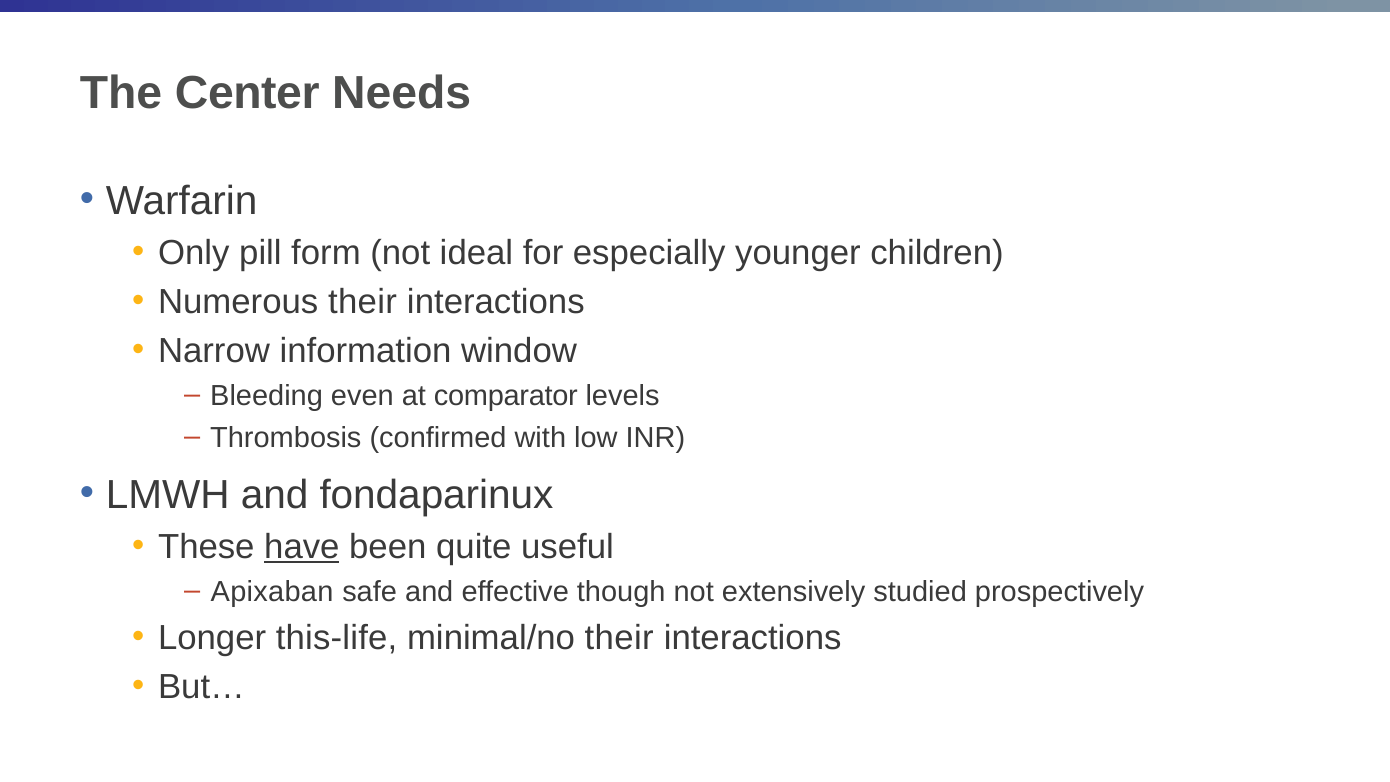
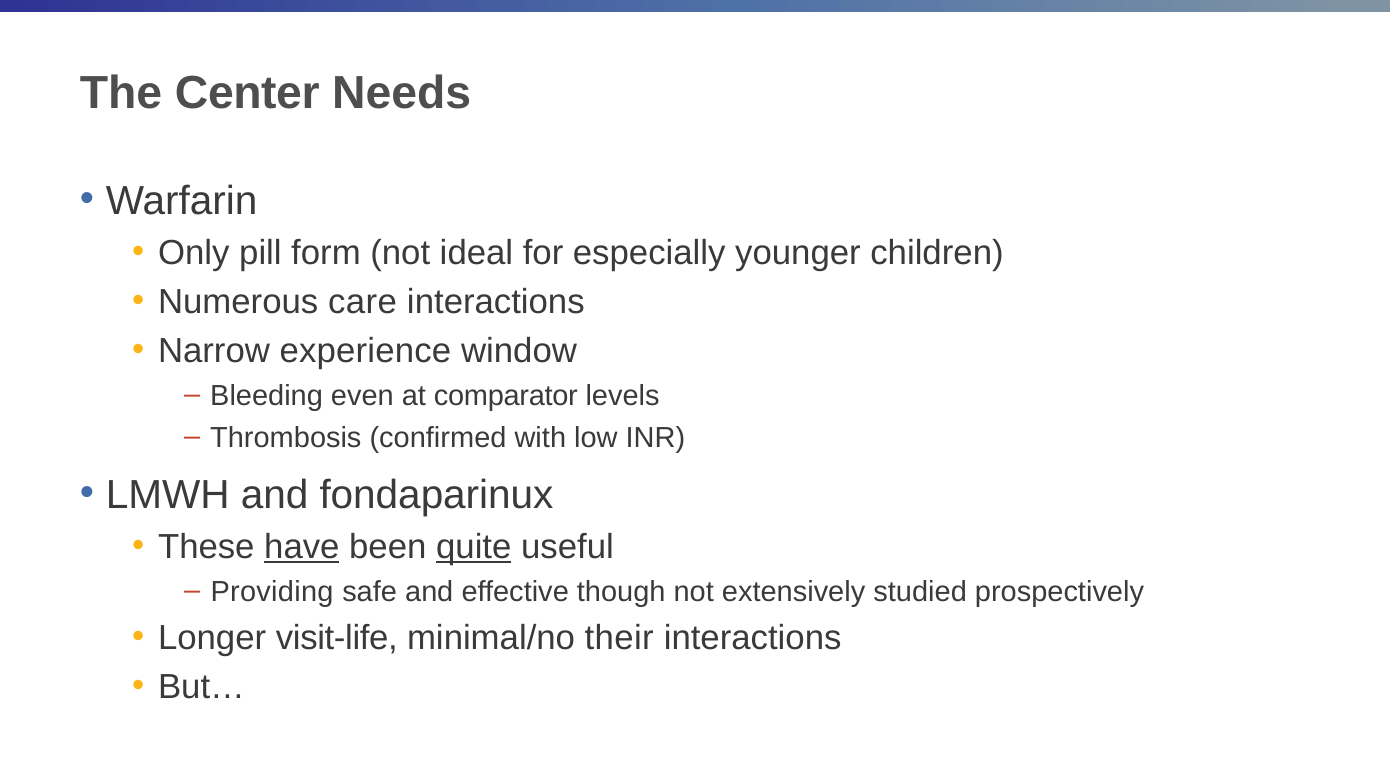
Numerous their: their -> care (363, 302)
information: information -> experience (365, 351)
quite underline: none -> present (474, 547)
Apixaban: Apixaban -> Providing (272, 592)
this-life: this-life -> visit-life (337, 638)
